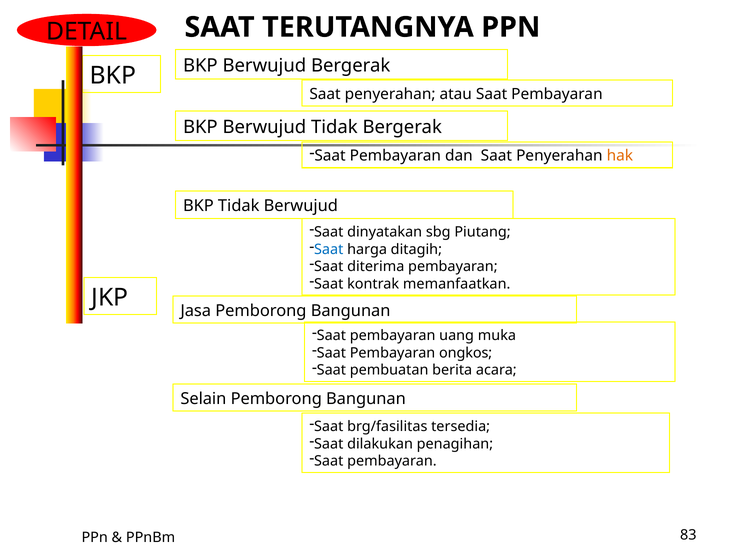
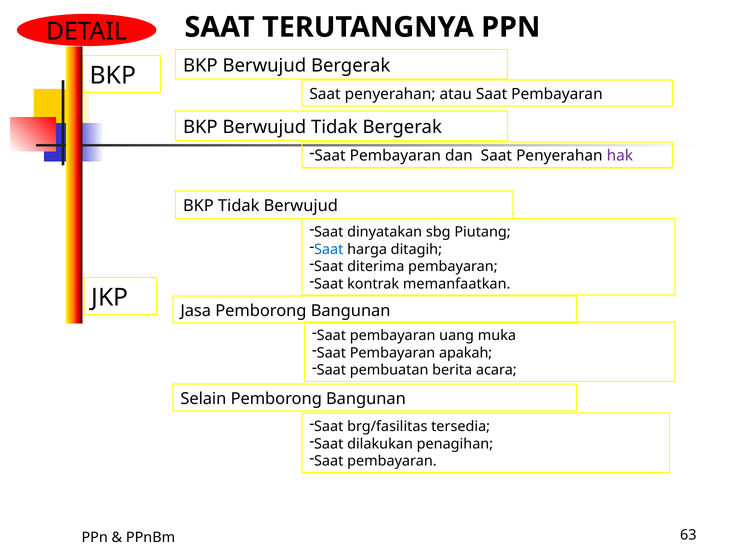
hak colour: orange -> purple (620, 156)
ongkos: ongkos -> apakah (466, 353)
83: 83 -> 63 (688, 536)
